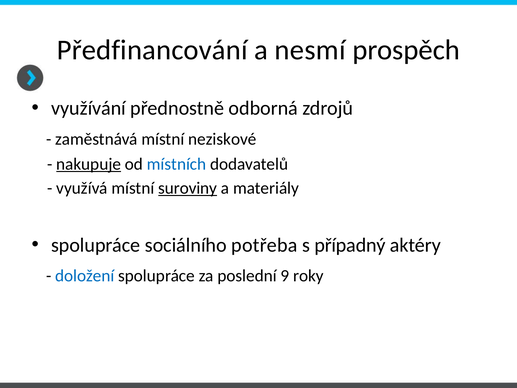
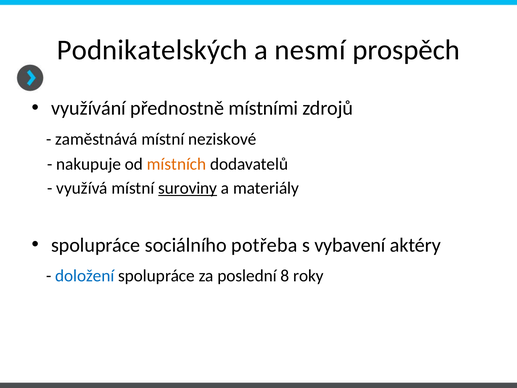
Předfinancování: Předfinancování -> Podnikatelských (152, 50)
odborná: odborná -> místními (263, 108)
nakupuje underline: present -> none (89, 164)
místních colour: blue -> orange (177, 164)
případný: případný -> vybavení (350, 245)
9: 9 -> 8 (285, 276)
